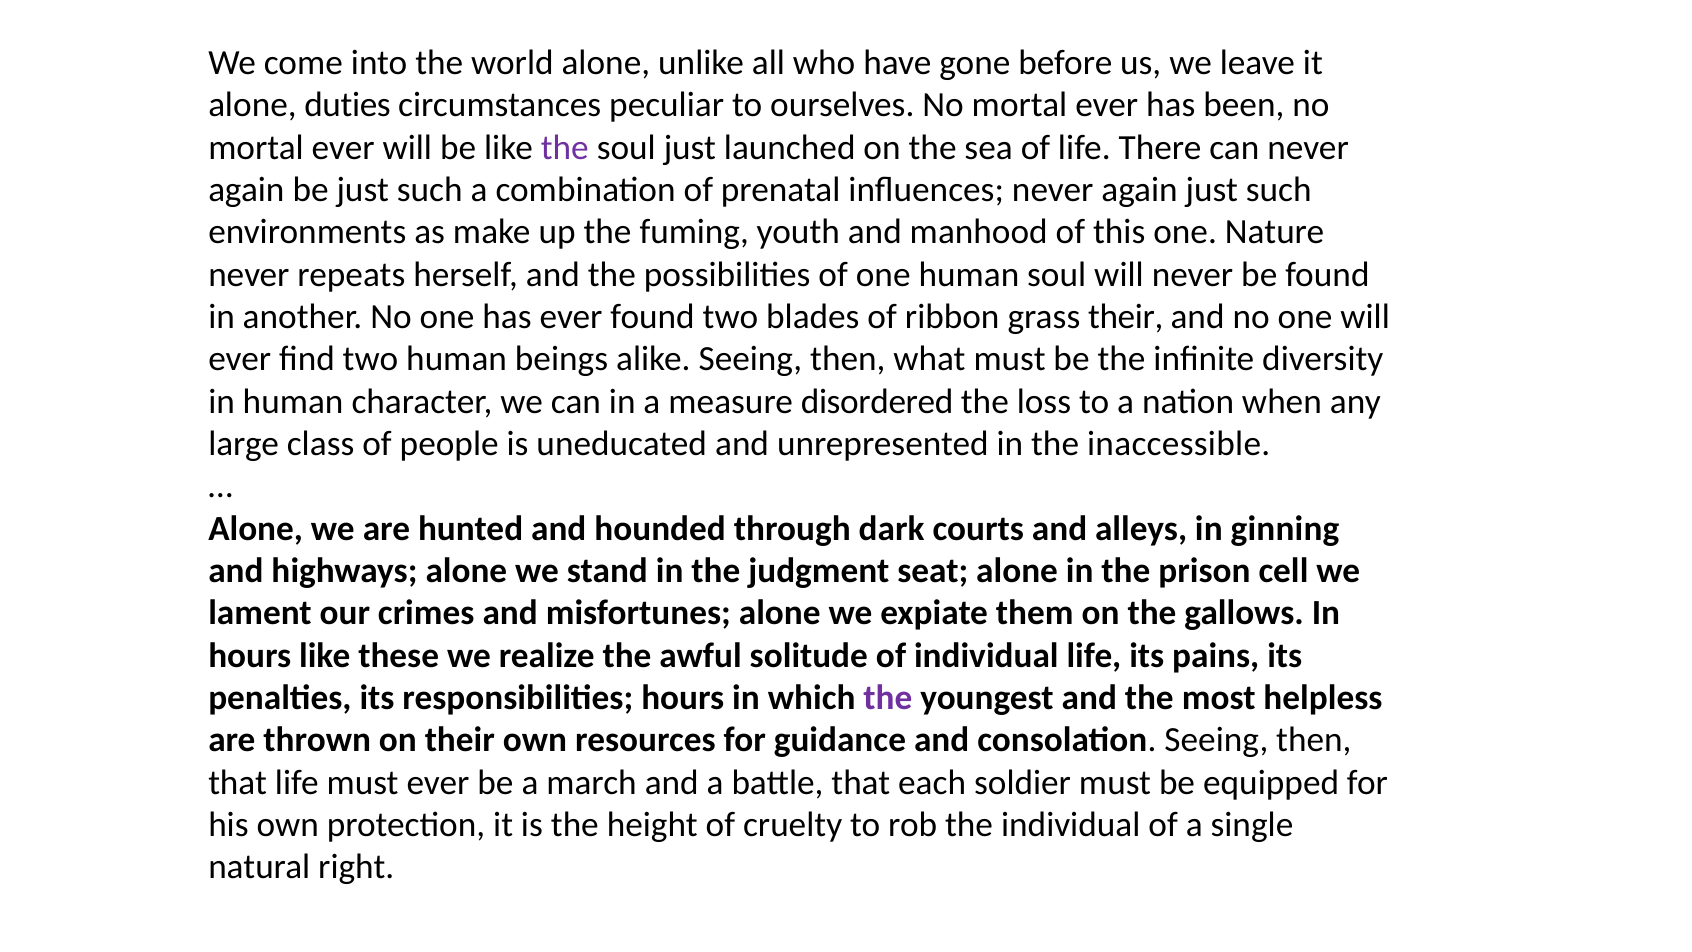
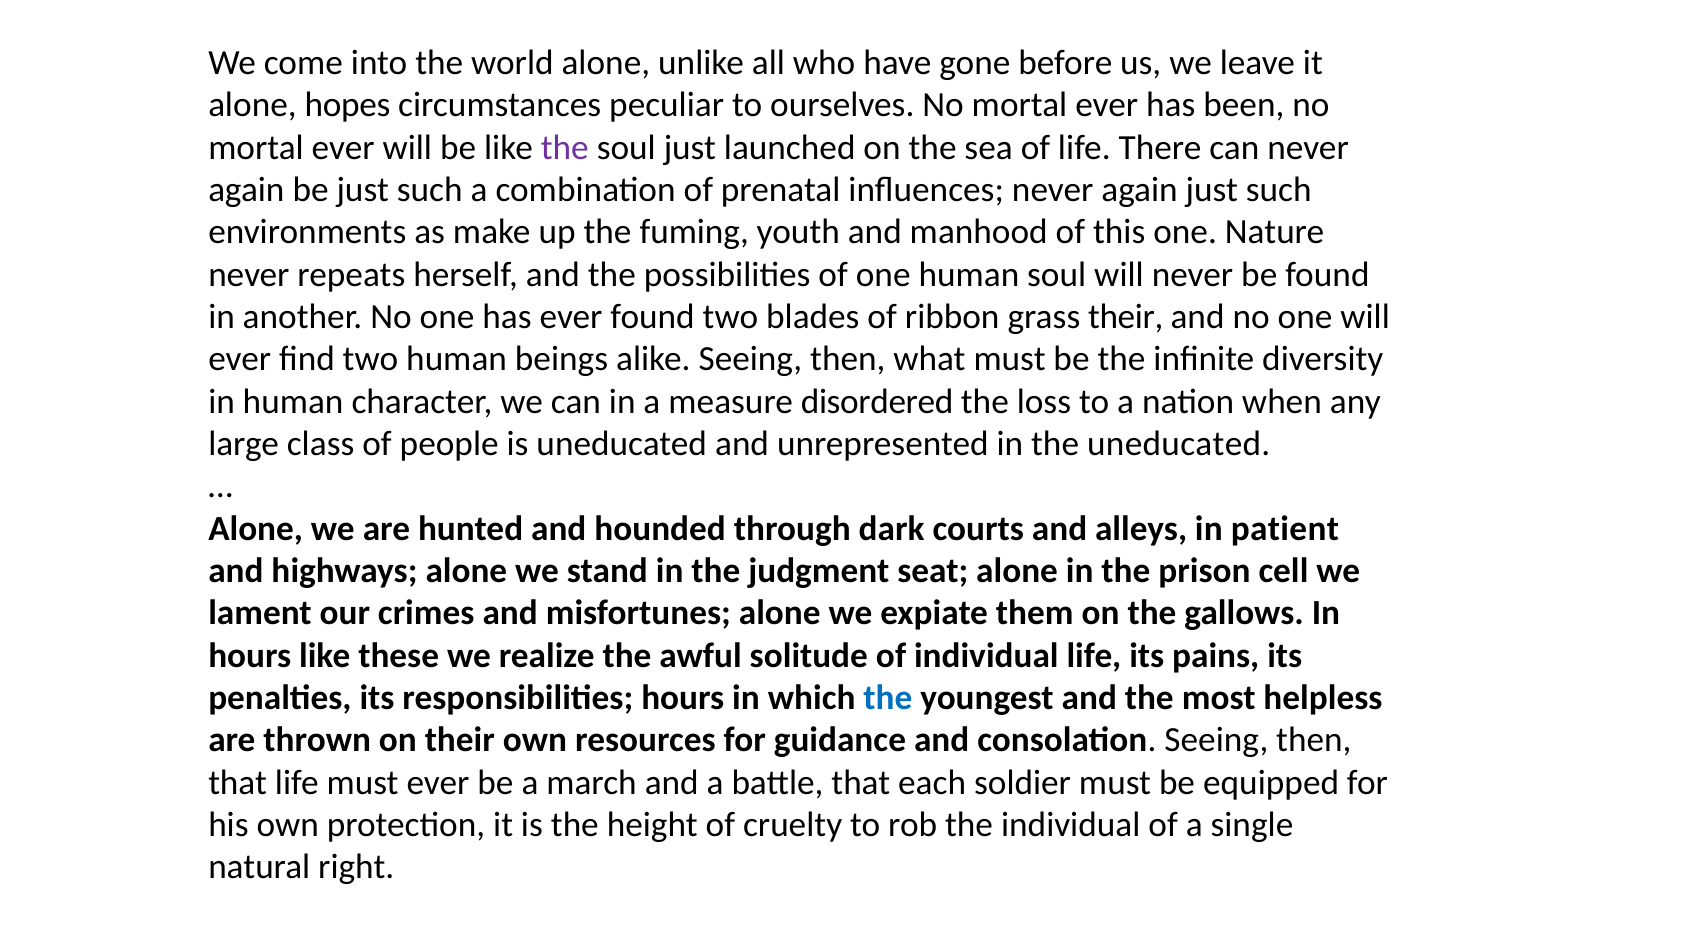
duties: duties -> hopes (348, 105)
the inaccessible: inaccessible -> uneducated (1179, 444)
ginning: ginning -> patient (1285, 528)
the colour: purple -> blue (888, 698)
